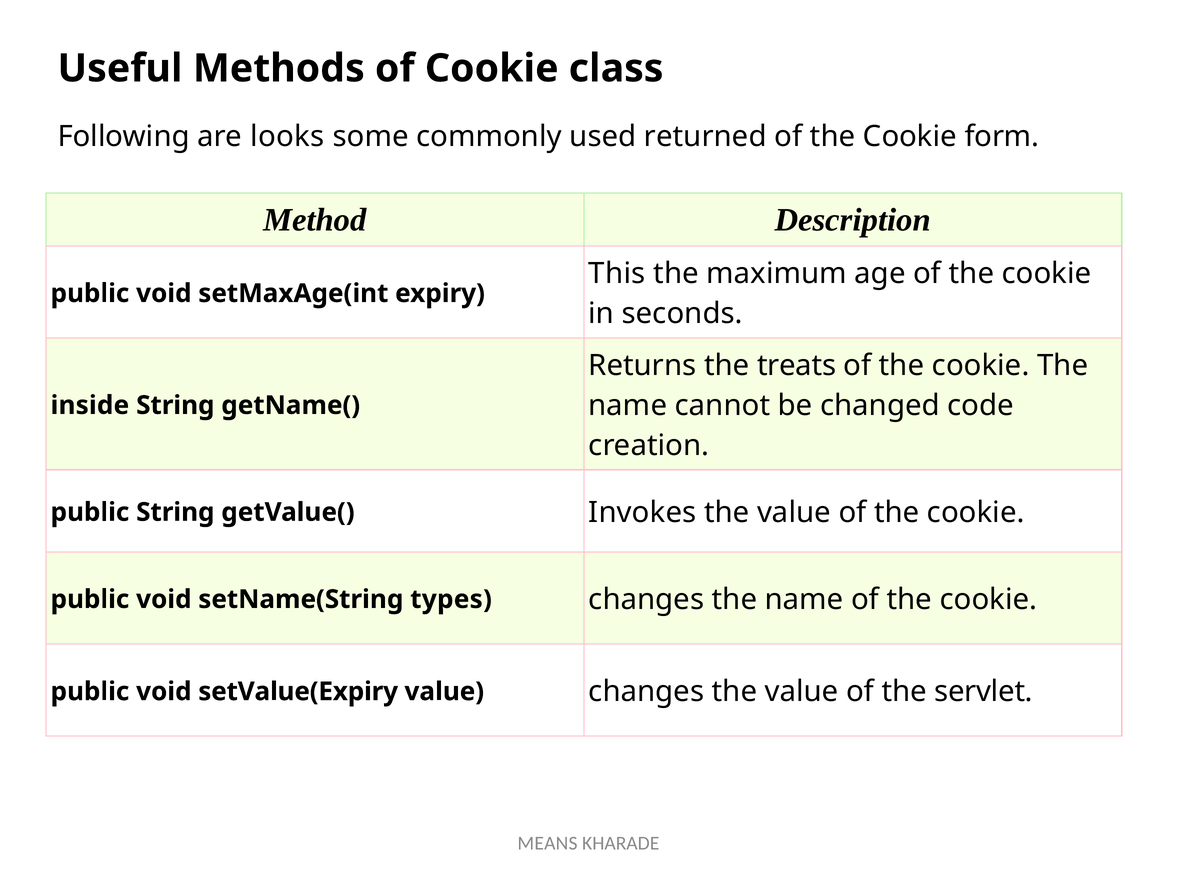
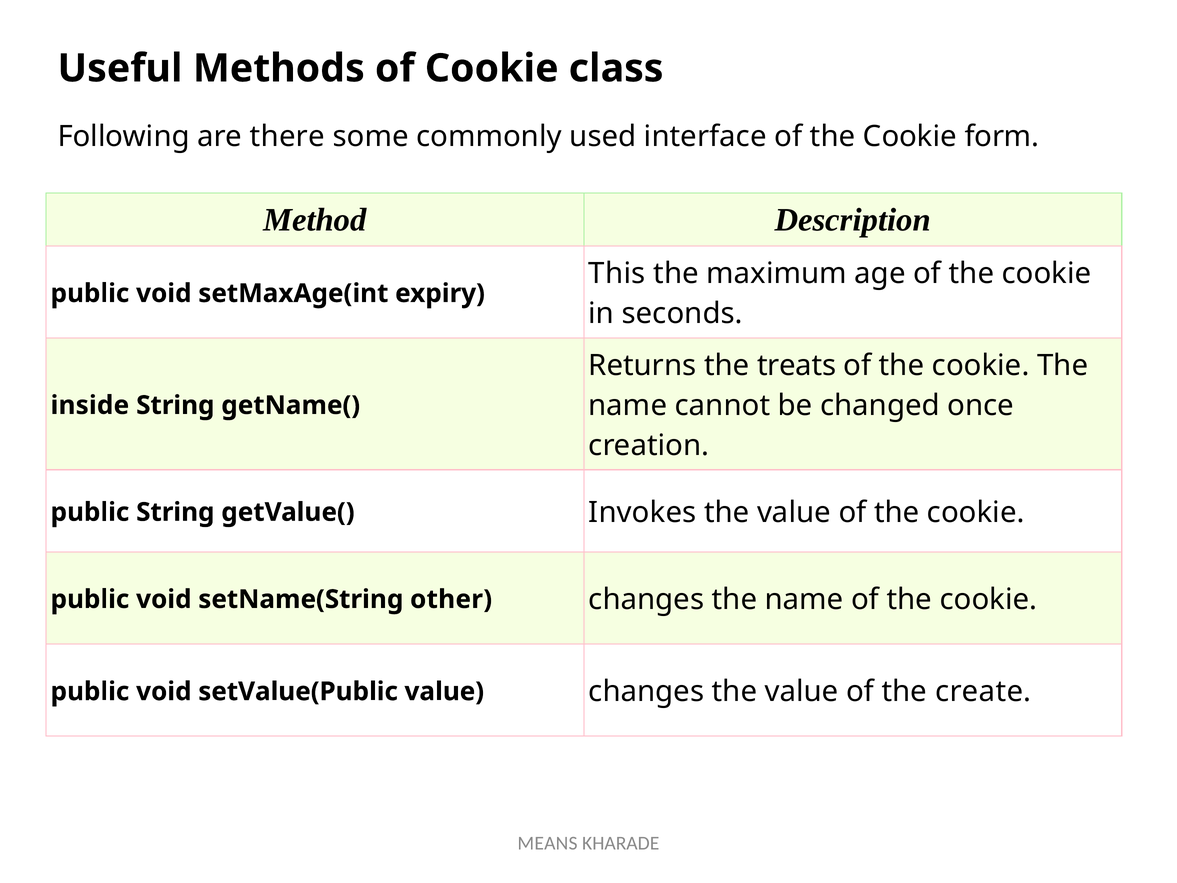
looks: looks -> there (287, 136)
returned: returned -> interface (705, 136)
code: code -> once (981, 405)
types: types -> other (451, 599)
setValue(Expiry: setValue(Expiry -> setValue(Public (298, 691)
servlet: servlet -> create (983, 692)
